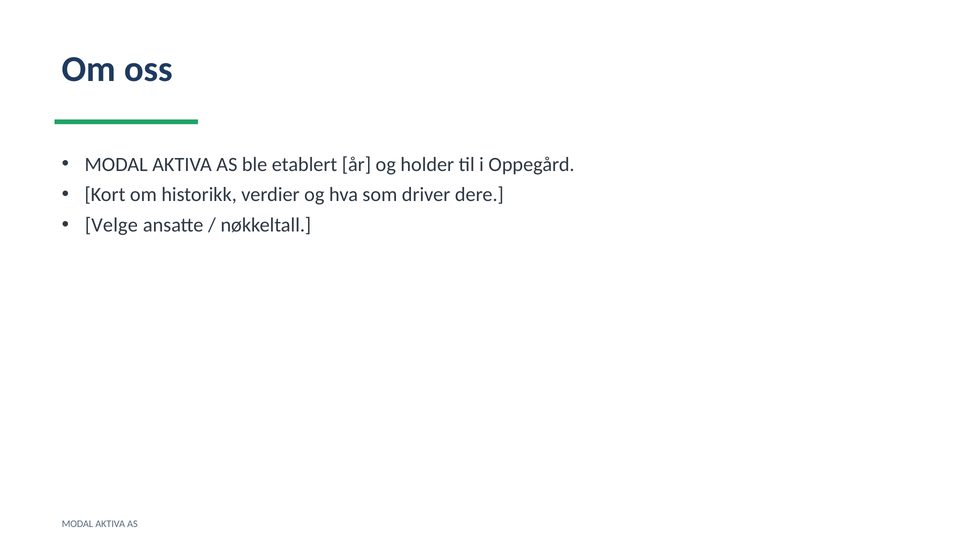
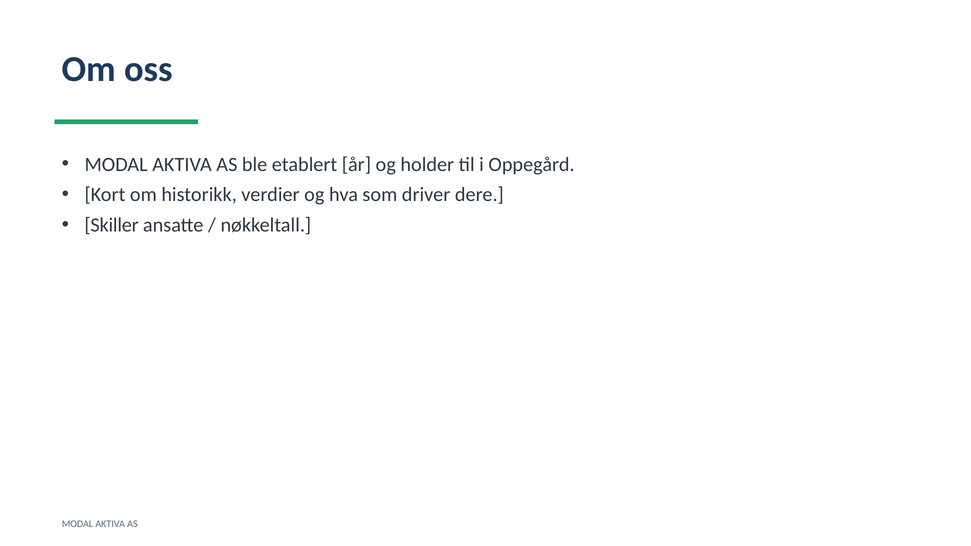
Velge: Velge -> Skiller (112, 225)
